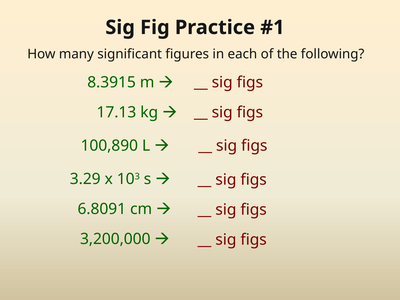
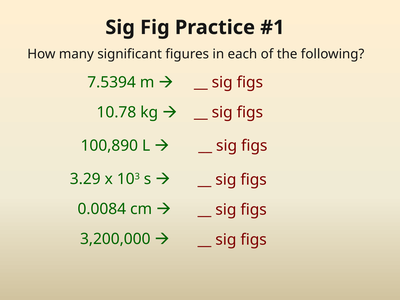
8.3915: 8.3915 -> 7.5394 (112, 82)
17.13: 17.13 -> 10.78 (116, 112)
6.8091: 6.8091 -> 0.0084 (102, 209)
